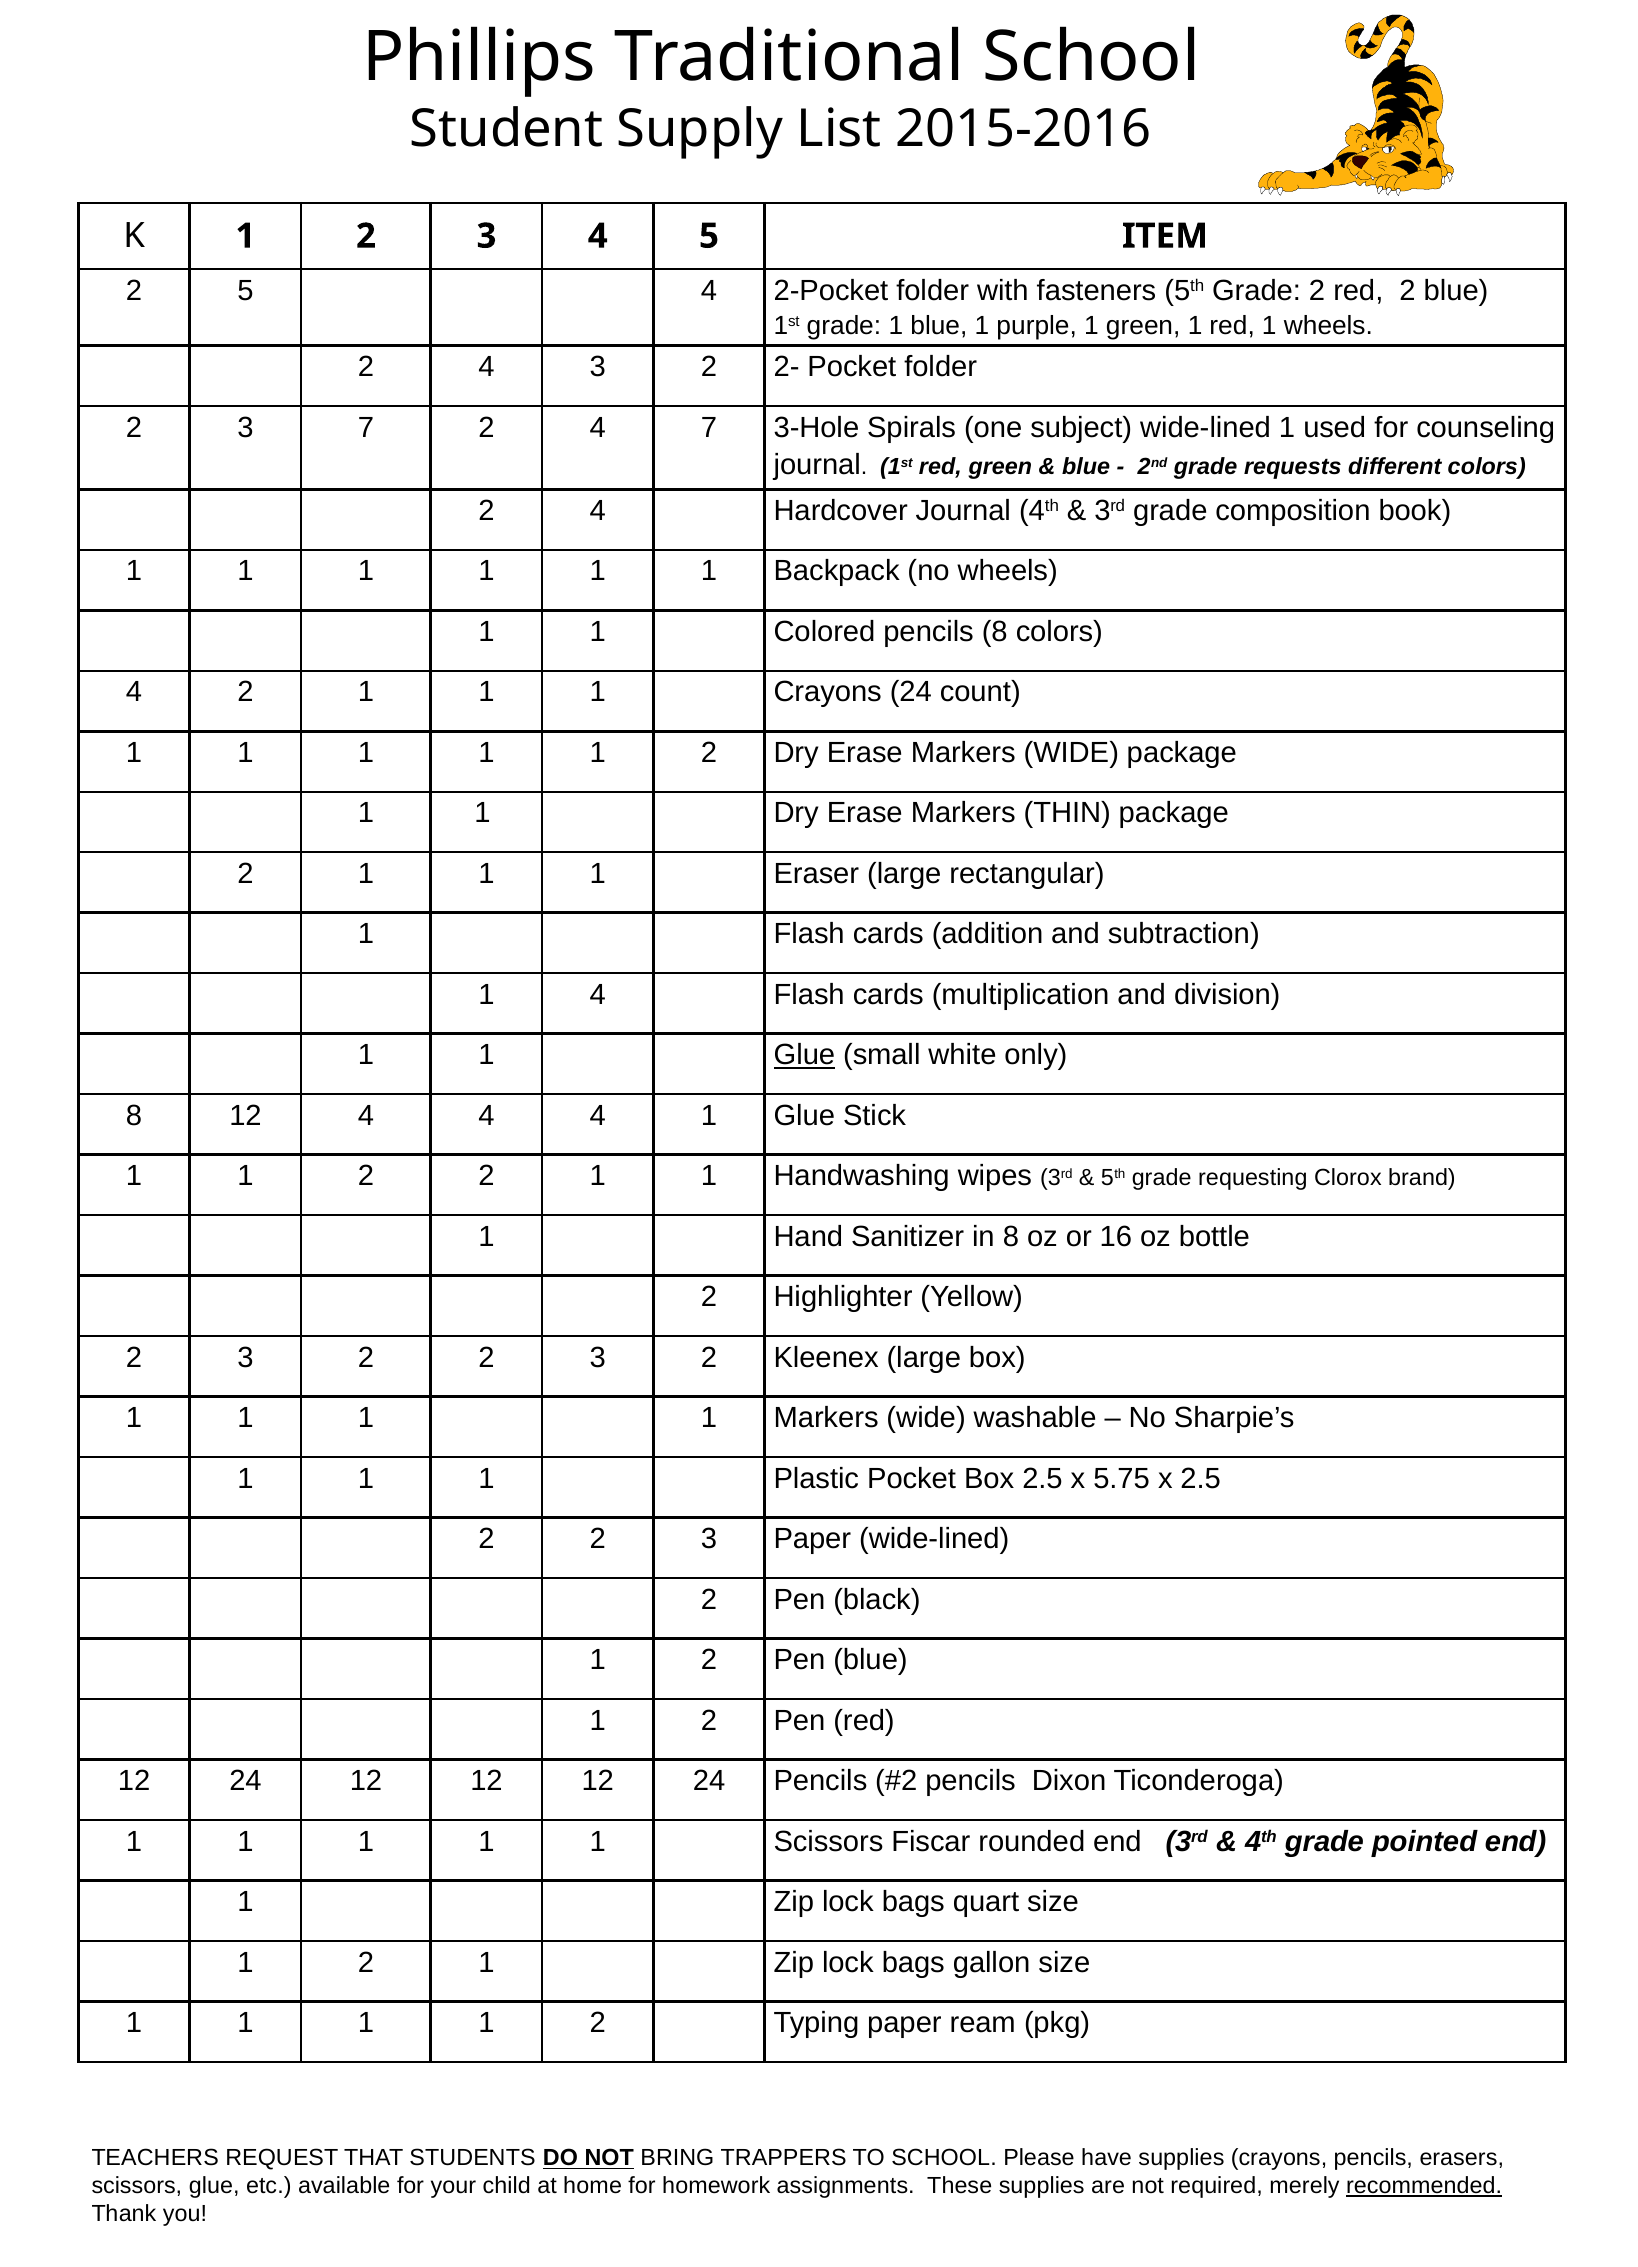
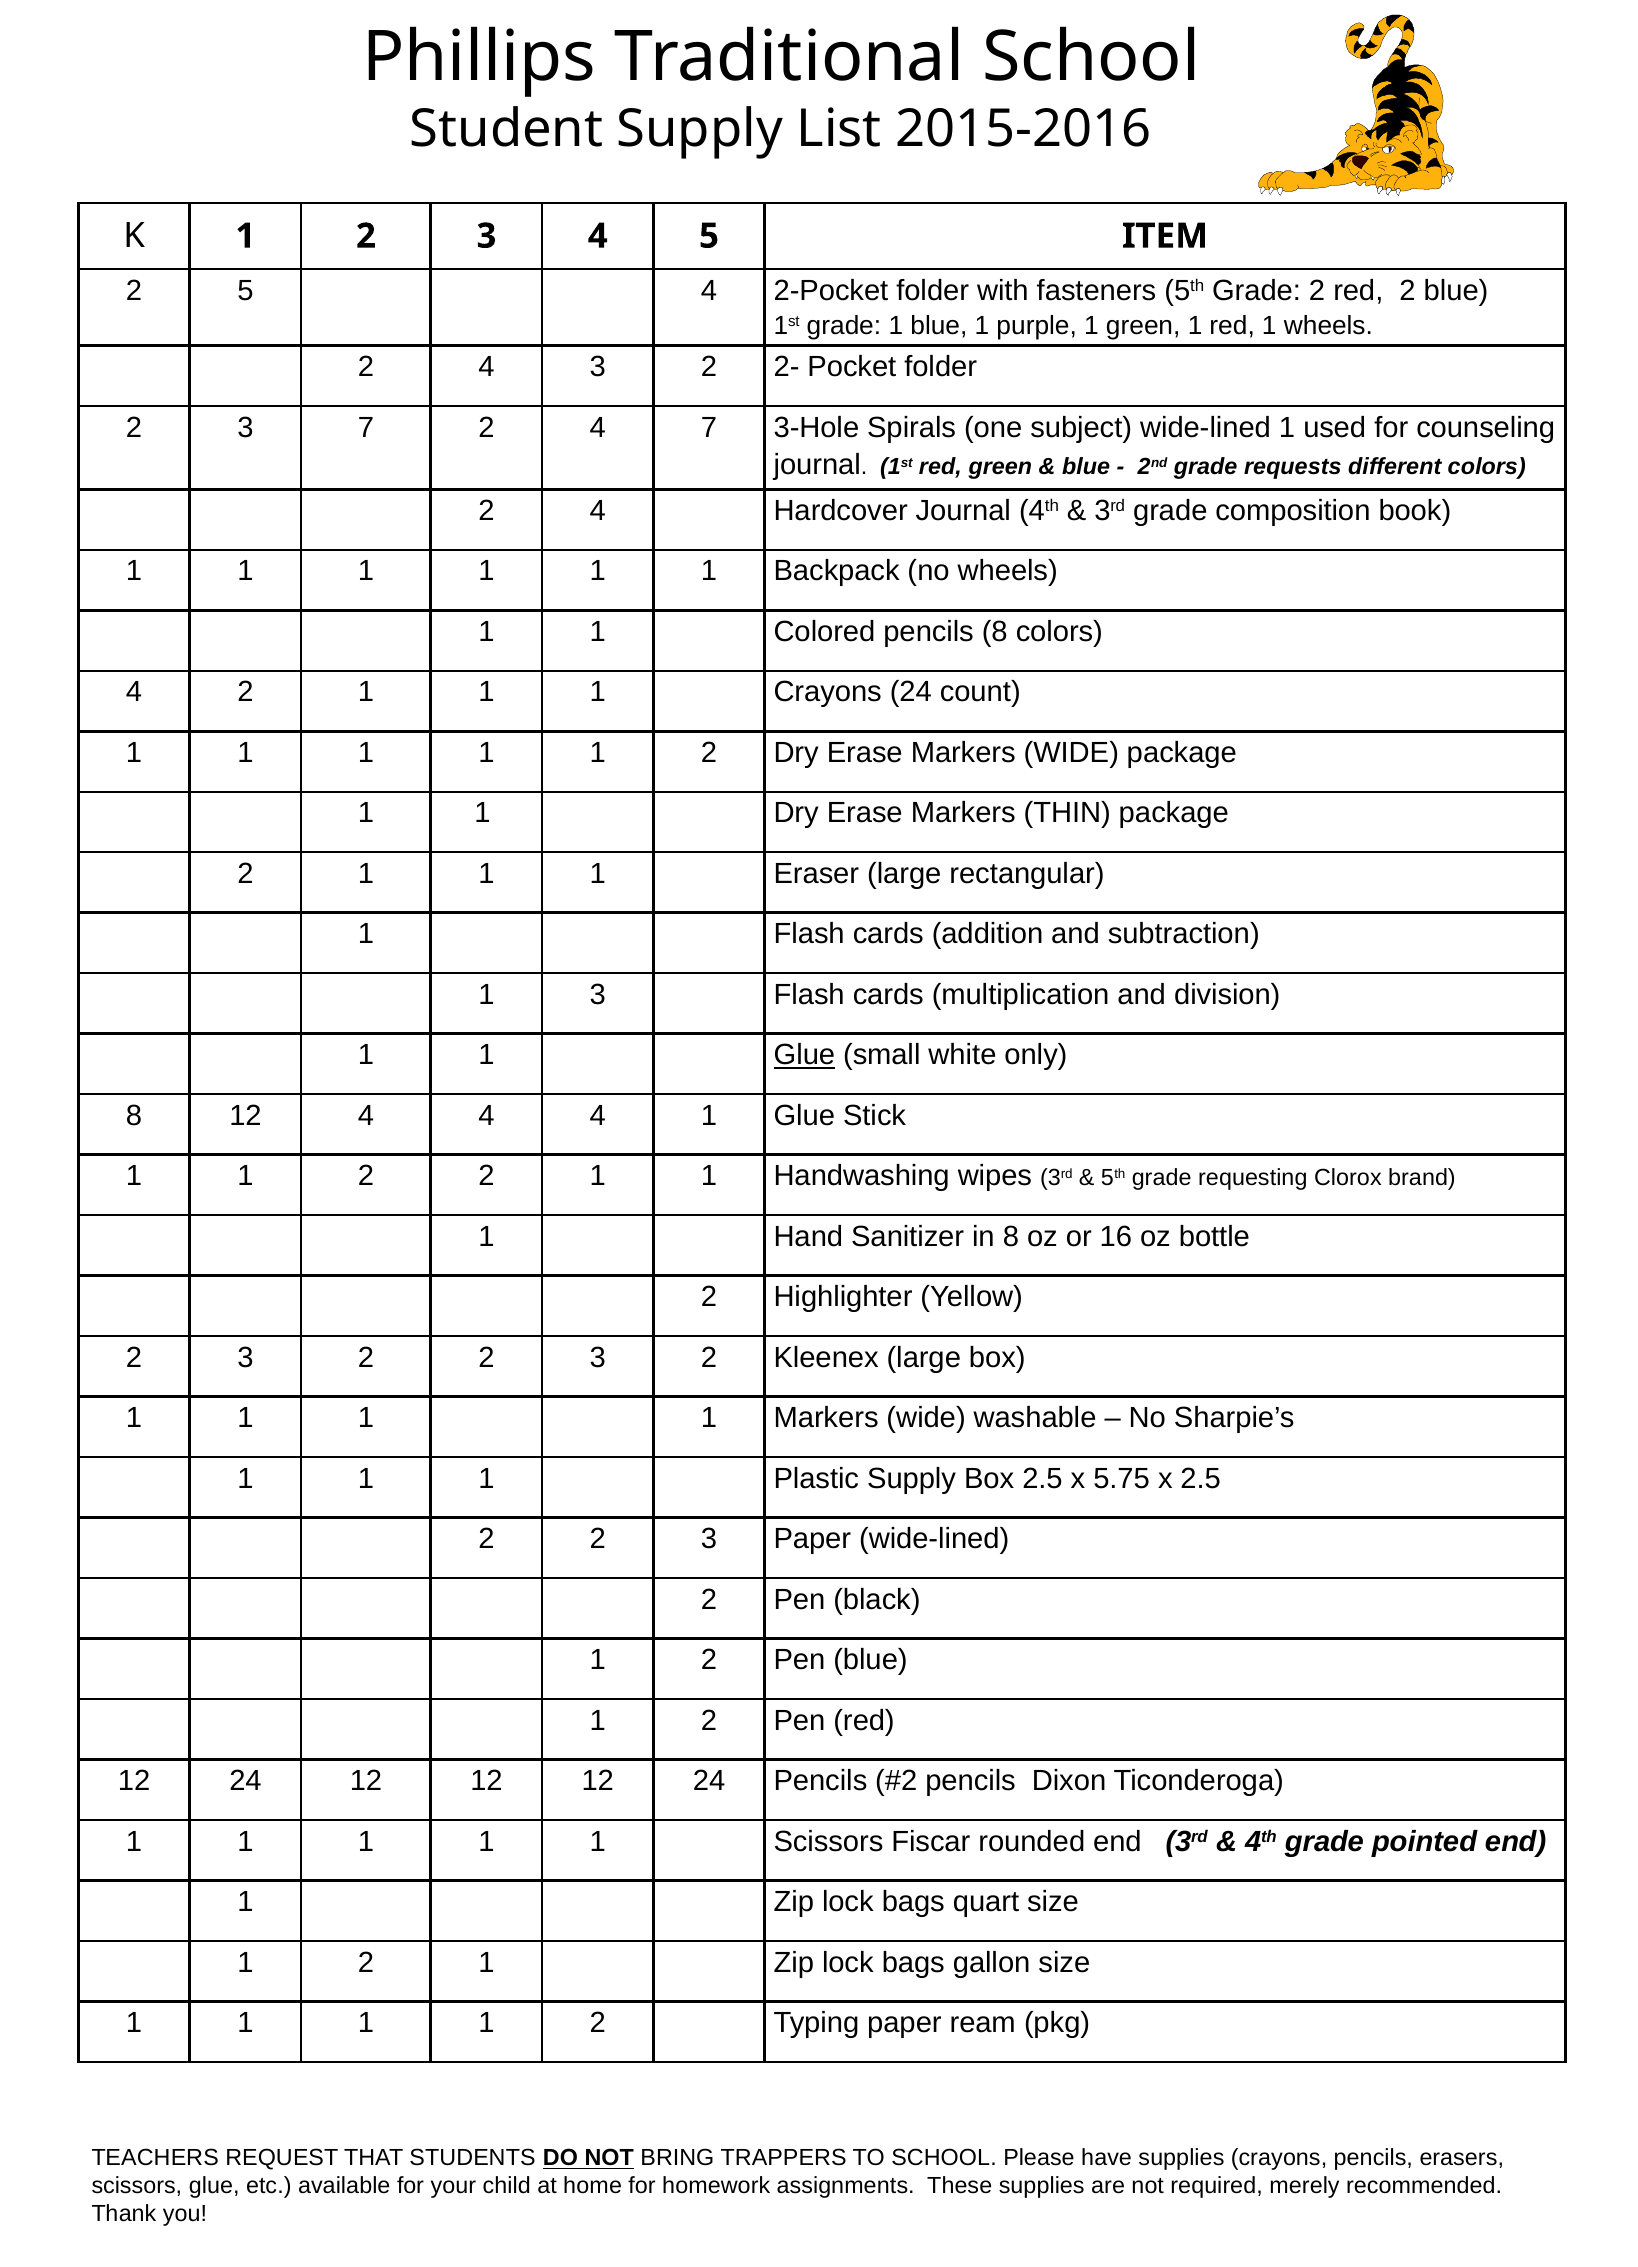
1 4: 4 -> 3 (598, 995)
Plastic Pocket: Pocket -> Supply (912, 1479)
recommended underline: present -> none (1424, 2187)
